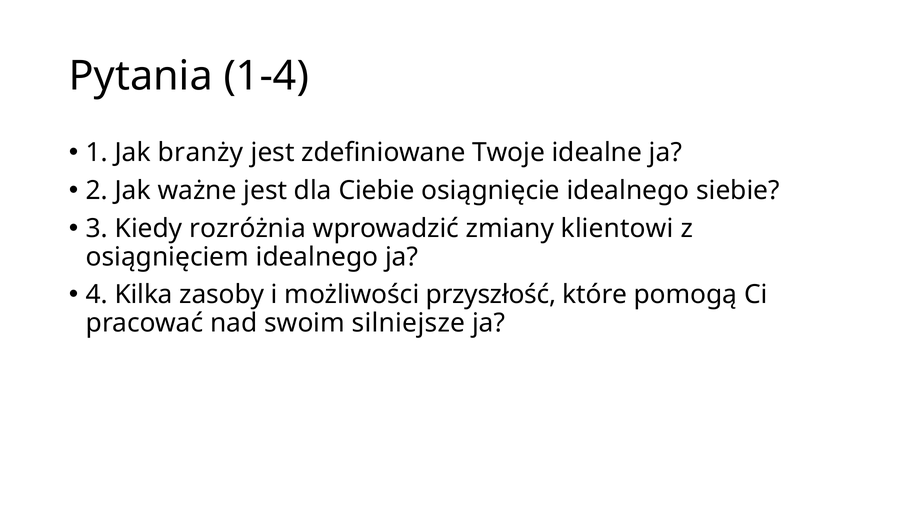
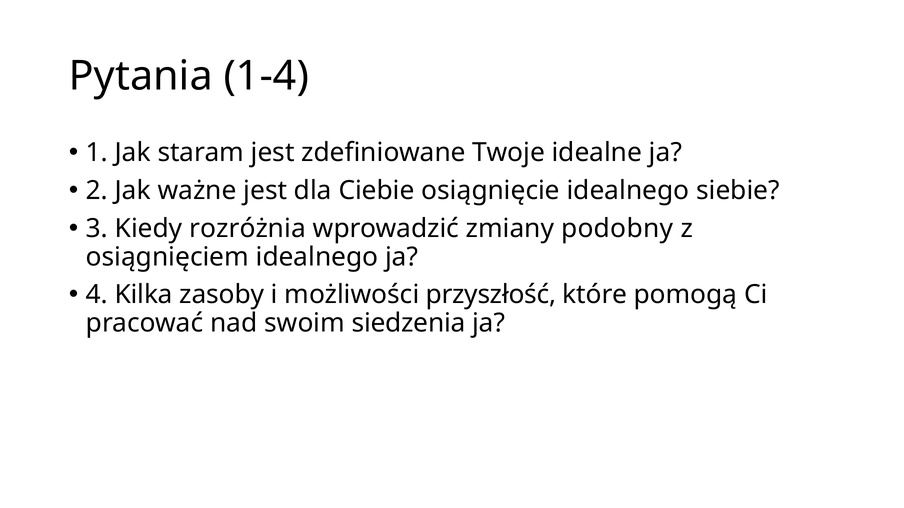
branży: branży -> staram (201, 153)
klientowi: klientowi -> podobny (617, 229)
silniejsze: silniejsze -> siedzenia (409, 324)
